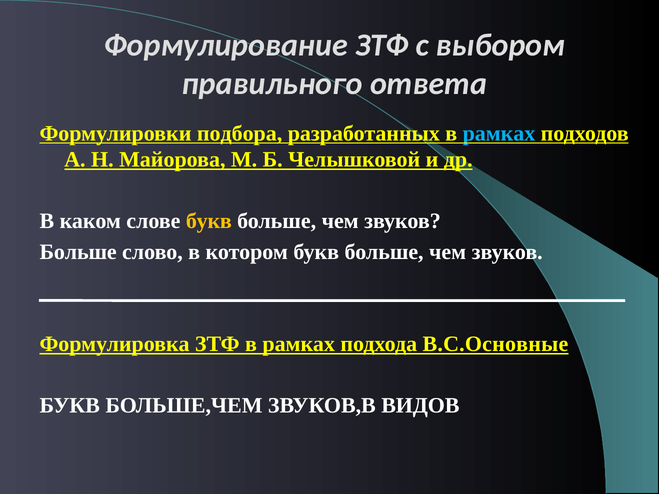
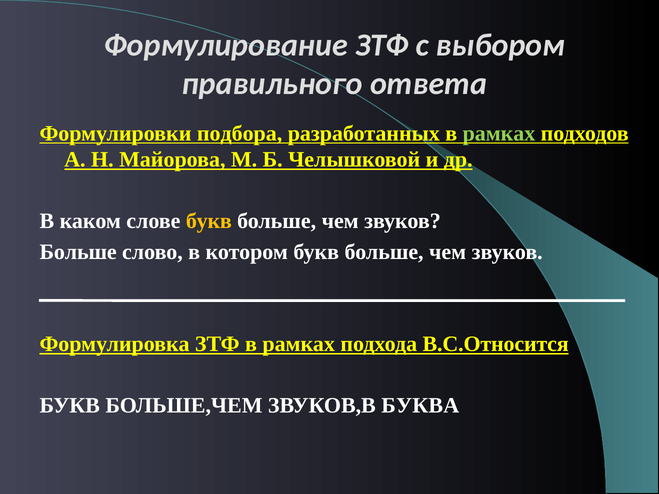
рамках colour: light blue -> light green (499, 133)
В.С.Основные: В.С.Основные -> В.С.Относится (496, 344)
ВИДОВ: ВИДОВ -> БУКВА (420, 406)
